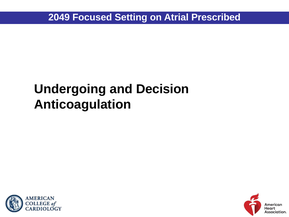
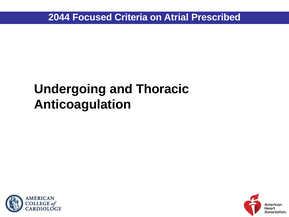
2049: 2049 -> 2044 (59, 17)
Setting: Setting -> Criteria (131, 17)
Decision: Decision -> Thoracic (163, 89)
